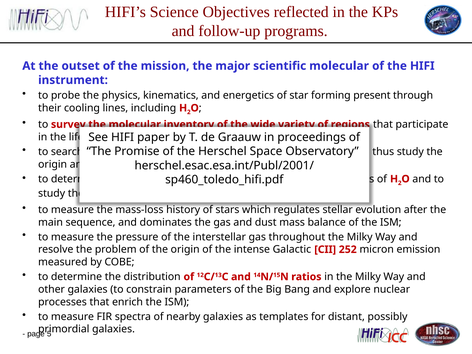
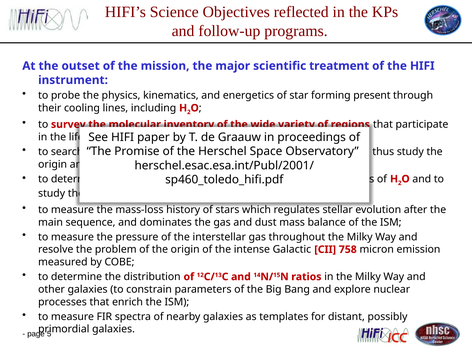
scientific molecular: molecular -> treatment (339, 66)
252: 252 -> 758 (348, 250)
